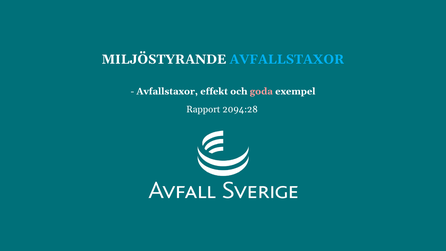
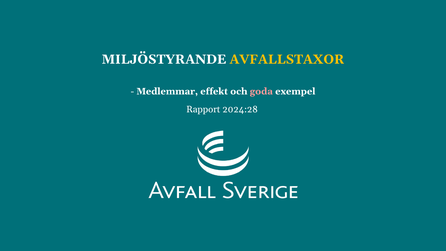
AVFALLSTAXOR colour: light blue -> yellow (287, 59)
Avfallstaxor: Avfallstaxor -> Medlemmar (167, 91)
2094:28: 2094:28 -> 2024:28 (240, 109)
